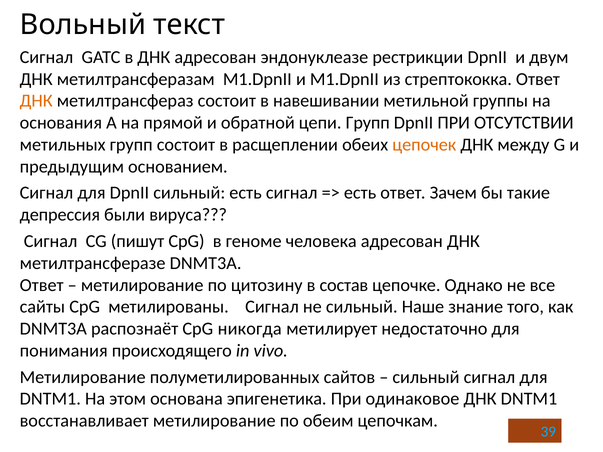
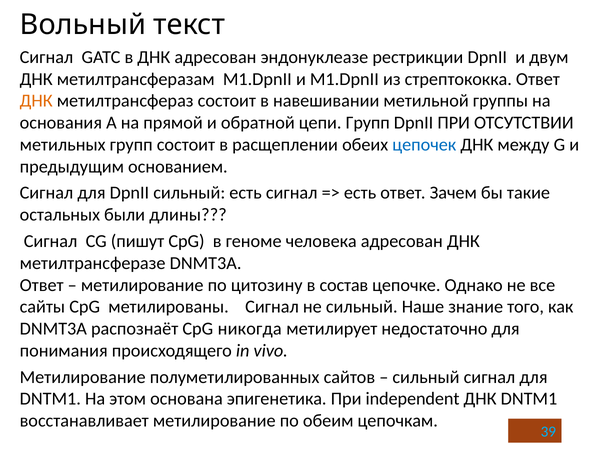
цепочек colour: orange -> blue (424, 145)
депрессия: депрессия -> остальных (60, 215)
вируса: вируса -> длины (188, 215)
одинаковое: одинаковое -> independent (413, 399)
